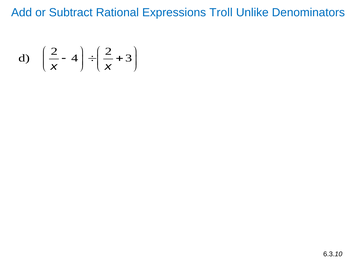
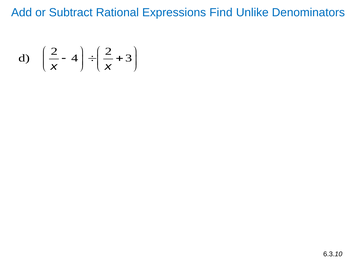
Troll: Troll -> Find (221, 13)
